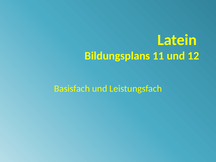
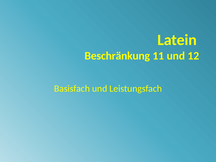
Bildungsplans: Bildungsplans -> Beschränkung (117, 56)
